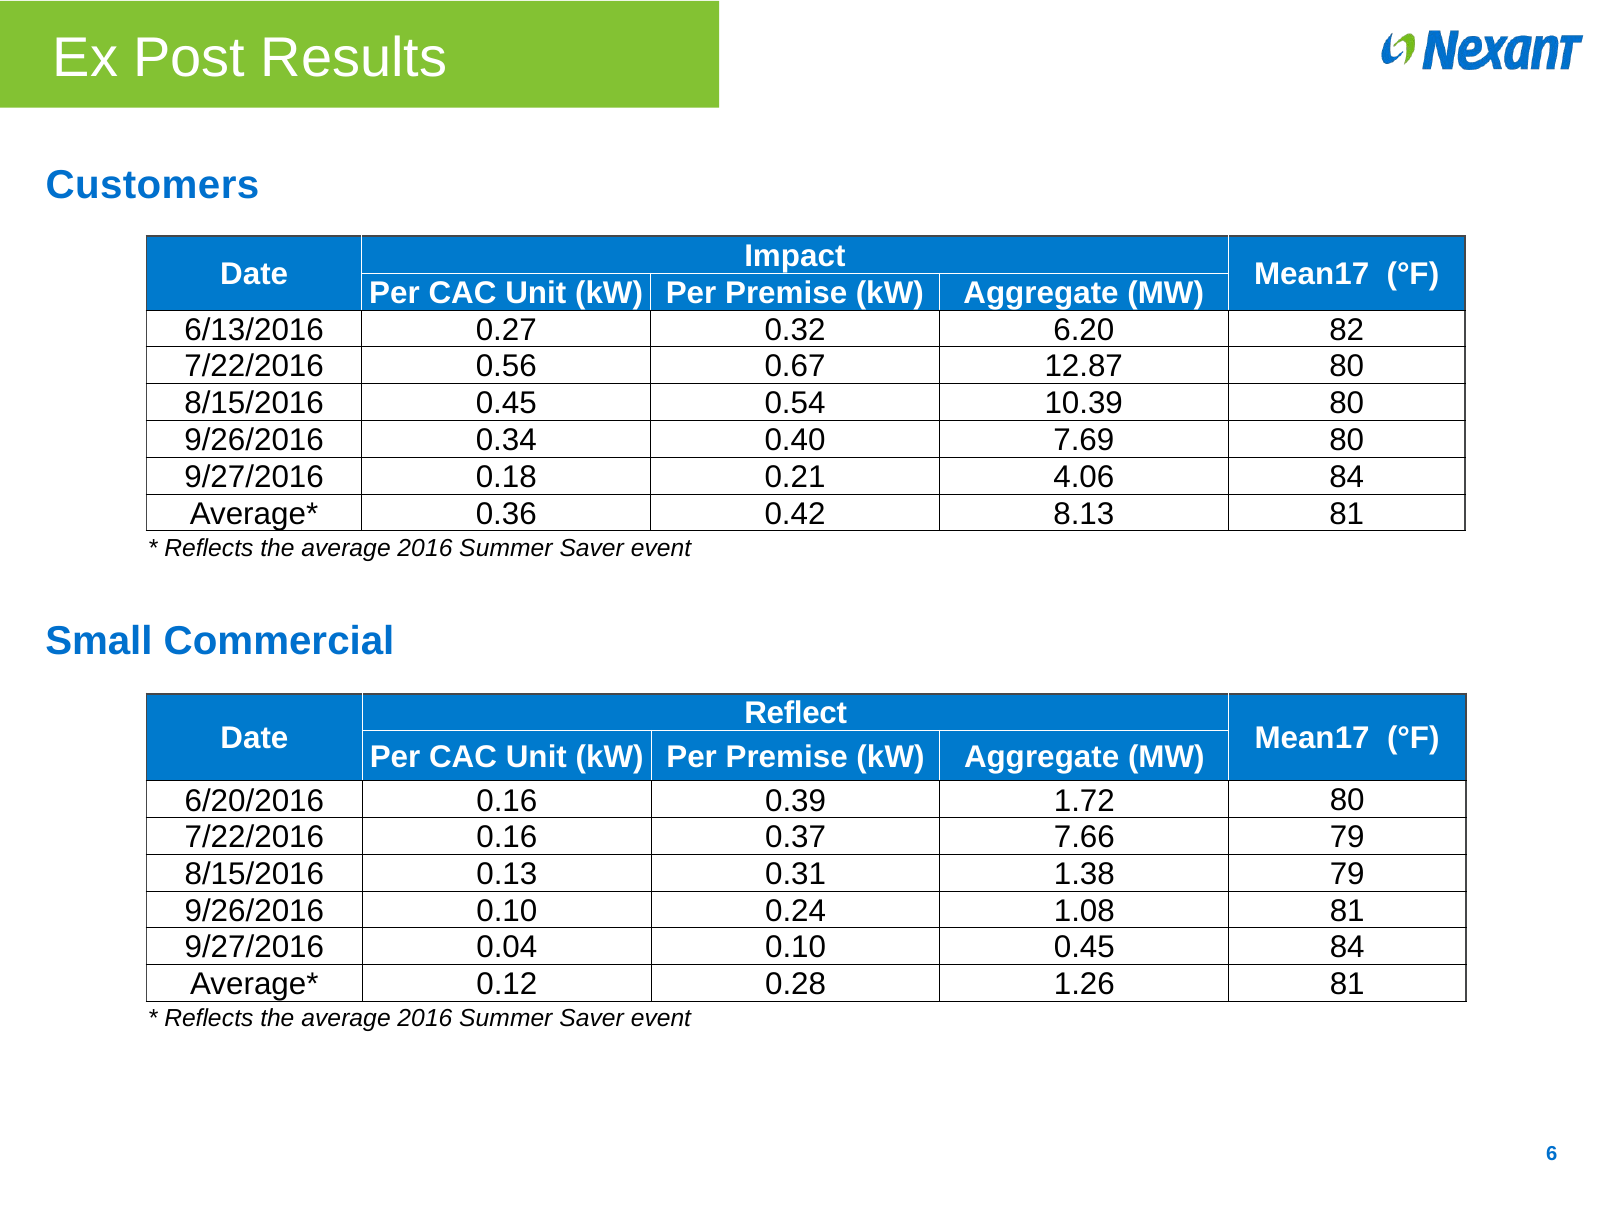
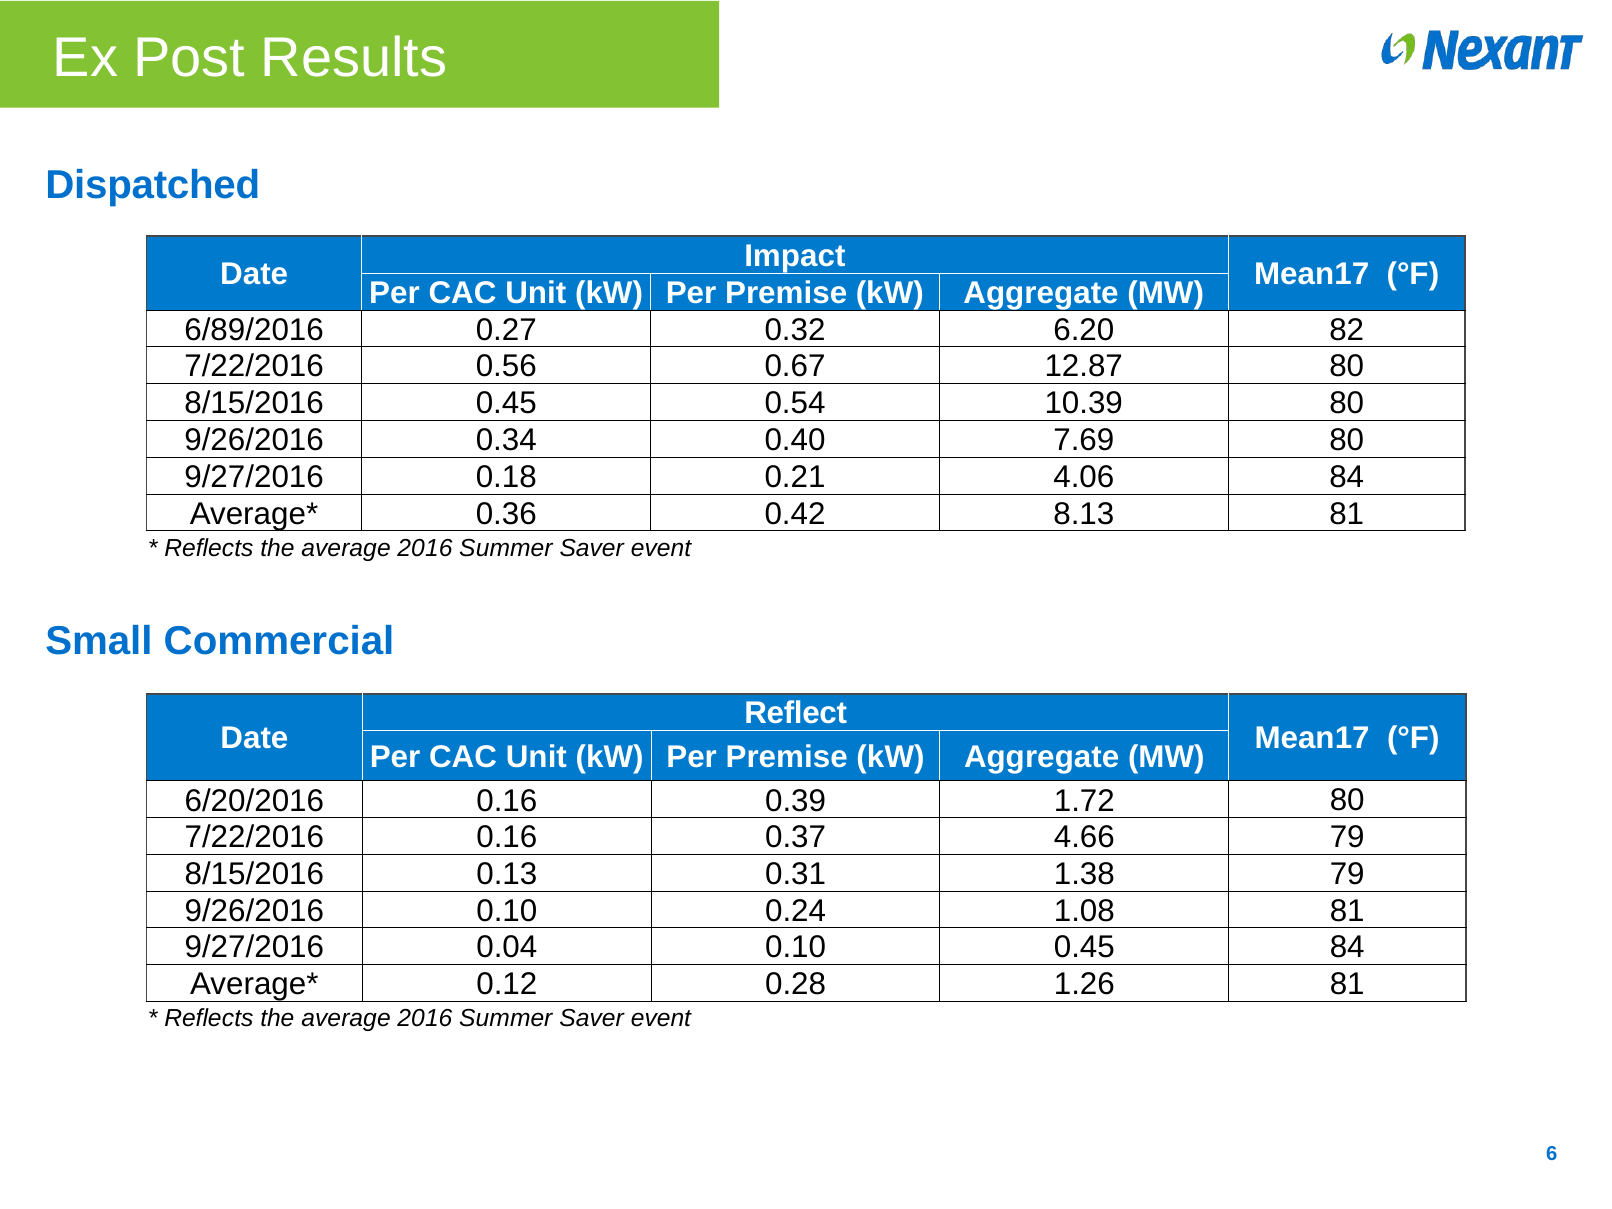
Customers: Customers -> Dispatched (153, 185)
6/13/2016: 6/13/2016 -> 6/89/2016 (254, 330)
7.66: 7.66 -> 4.66 (1084, 837)
